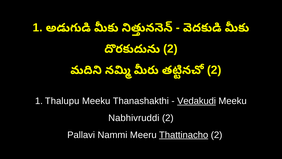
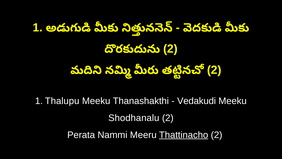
Vedakudi underline: present -> none (197, 101)
Nabhivruddi: Nabhivruddi -> Shodhanalu (134, 118)
Pallavi: Pallavi -> Perata (81, 135)
